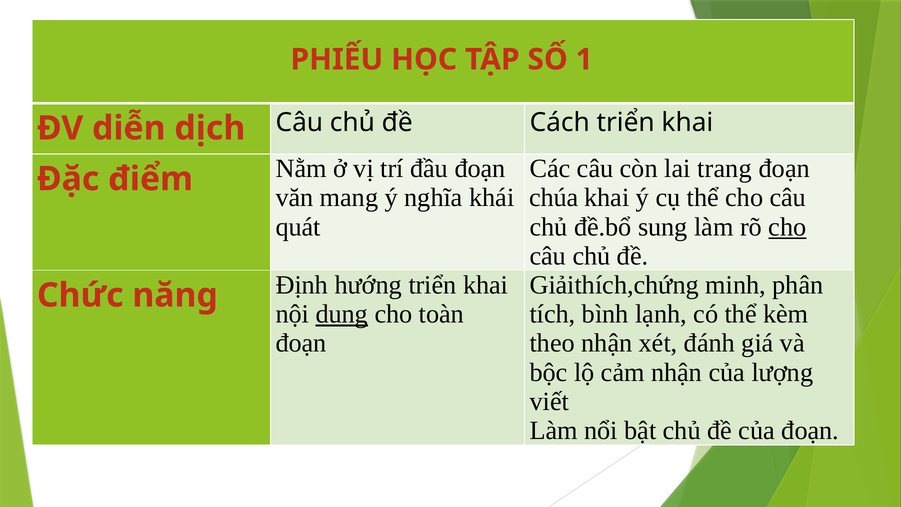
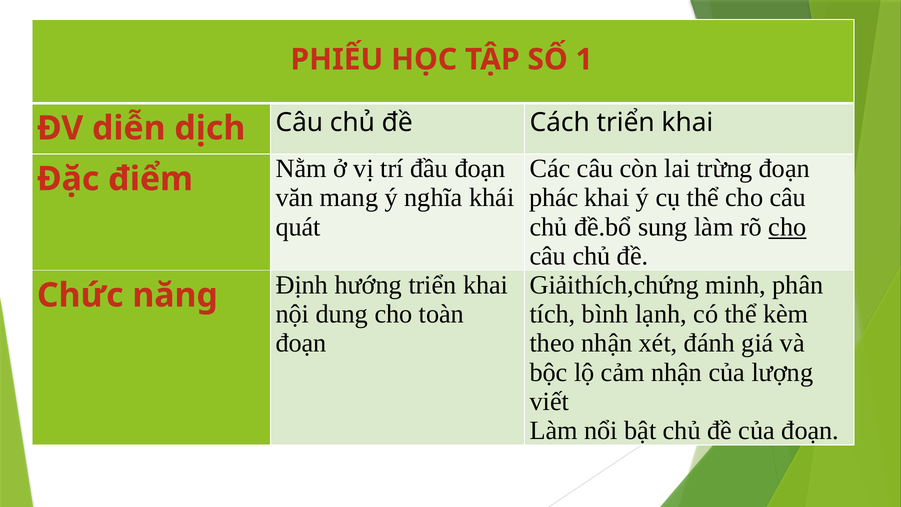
trang: trang -> trừng (725, 169)
chúa: chúa -> phác (554, 198)
dung underline: present -> none (342, 314)
